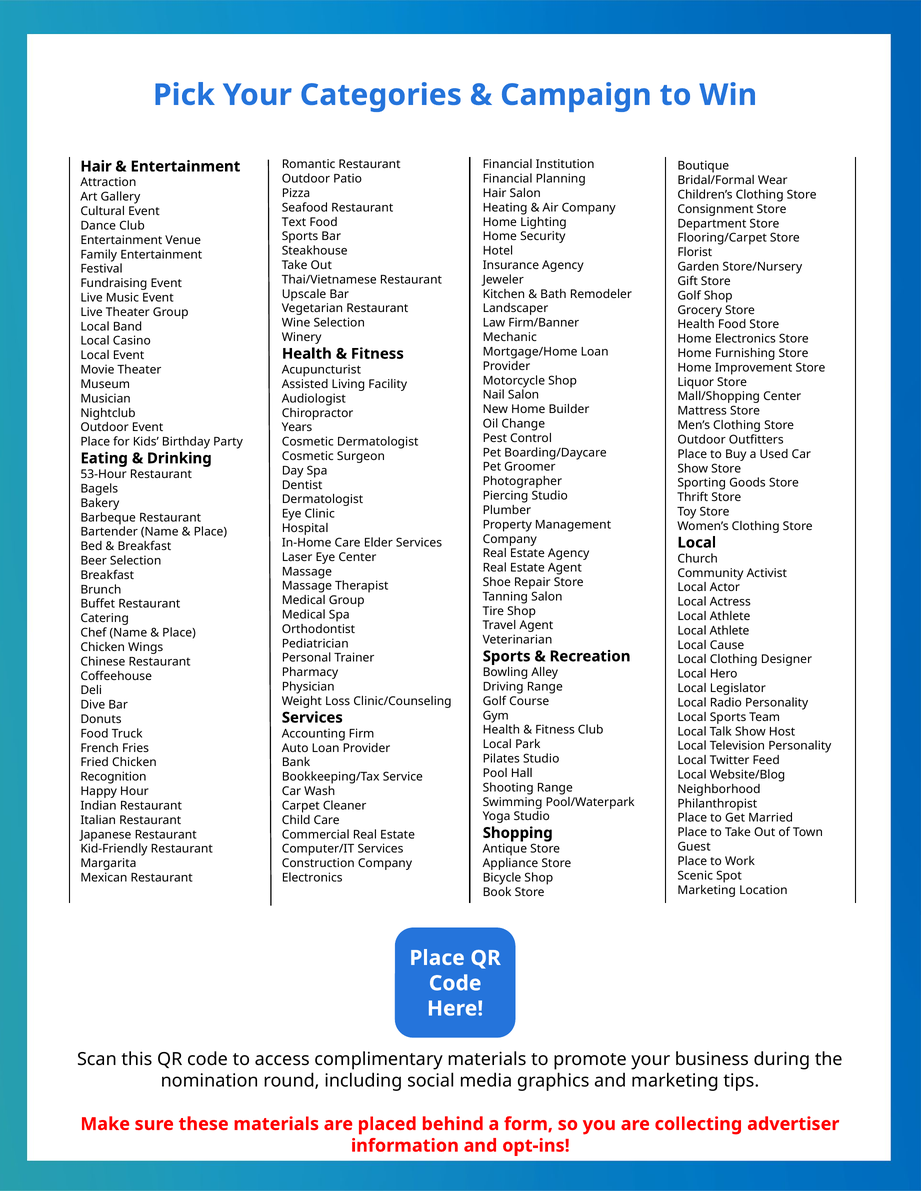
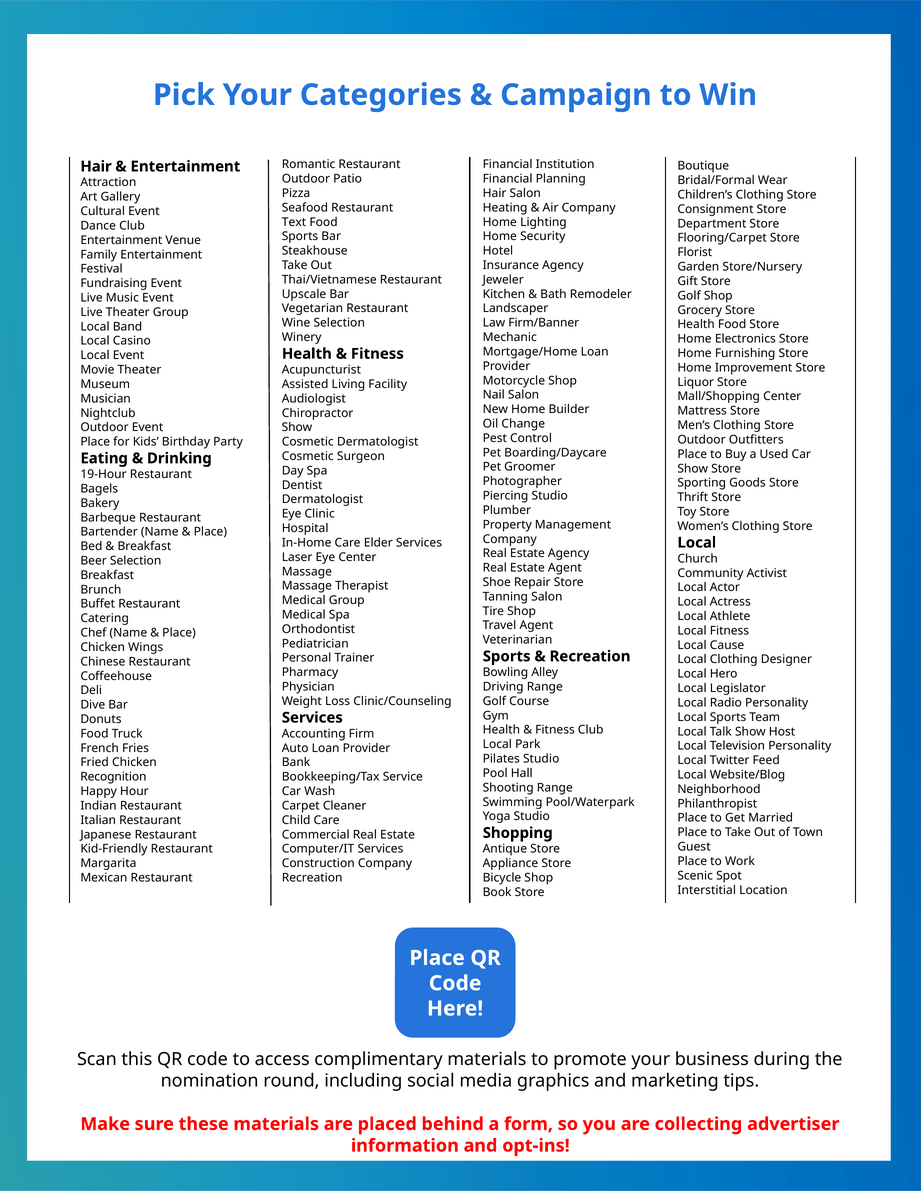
Years: Years -> Show (297, 428)
53-Hour: 53-Hour -> 19-Hour (104, 475)
Athlete: Athlete -> Fitness (729, 631)
Electronics: Electronics -> Recreation (312, 878)
Marketing: Marketing -> Interstitial (707, 891)
